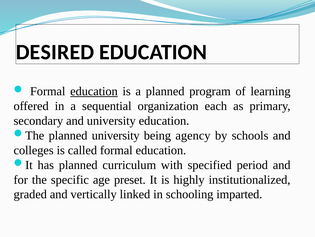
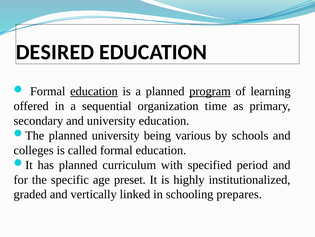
program underline: none -> present (210, 91)
each: each -> time (216, 106)
agency: agency -> various (193, 135)
imparted: imparted -> prepares (239, 194)
